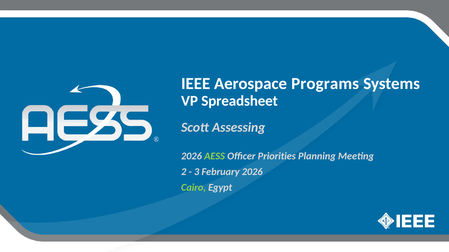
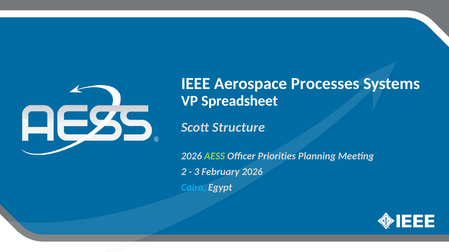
Programs: Programs -> Processes (325, 84)
Assessing: Assessing -> Structure (239, 128)
Cairo colour: light green -> light blue (194, 188)
